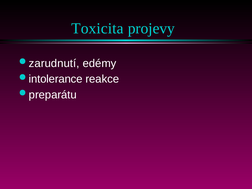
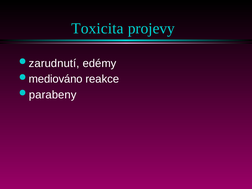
intolerance: intolerance -> mediováno (56, 79)
preparátu: preparátu -> parabeny (53, 95)
